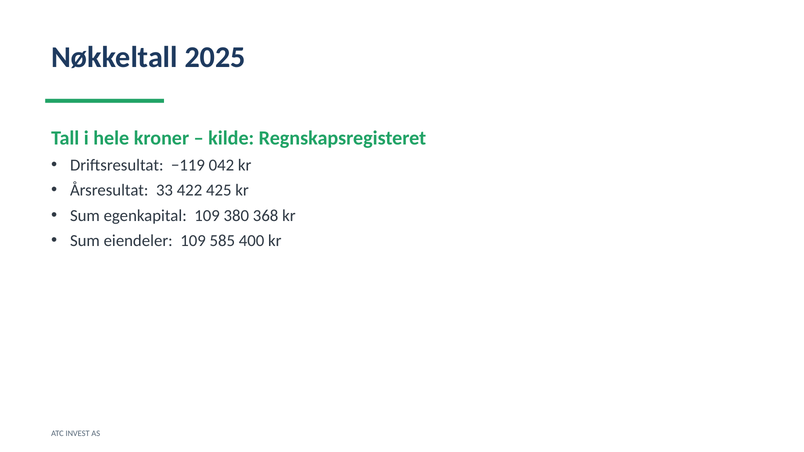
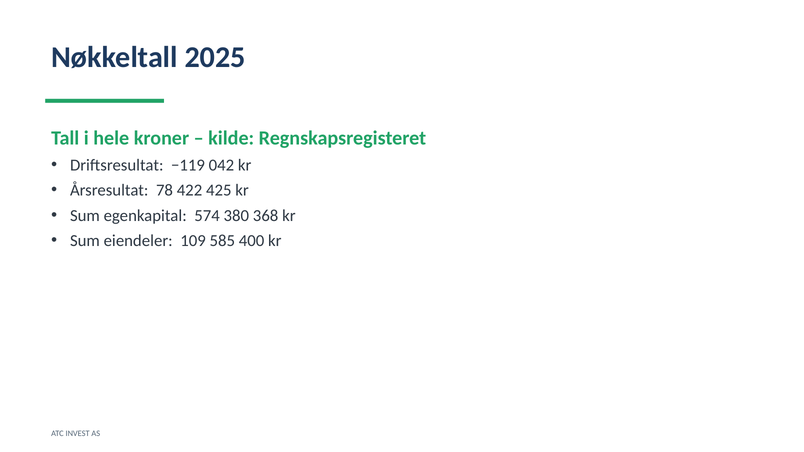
33: 33 -> 78 (164, 190)
egenkapital 109: 109 -> 574 (207, 216)
